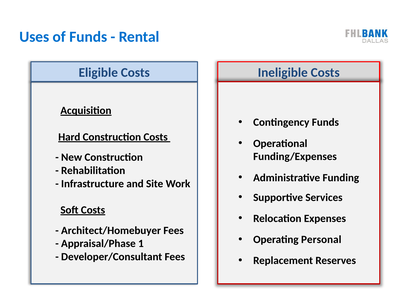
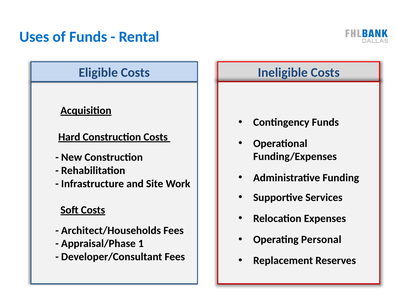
Architect/Homebuyer: Architect/Homebuyer -> Architect/Households (111, 231)
